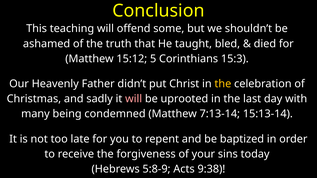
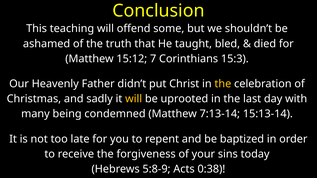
5: 5 -> 7 (153, 59)
will colour: pink -> yellow (134, 99)
9:38: 9:38 -> 0:38 (211, 169)
